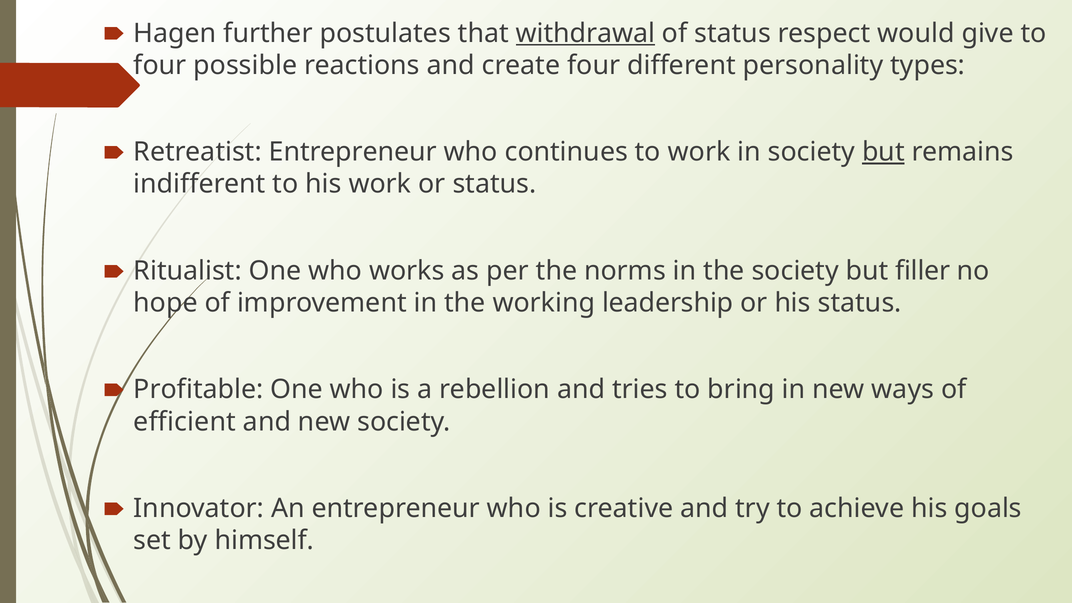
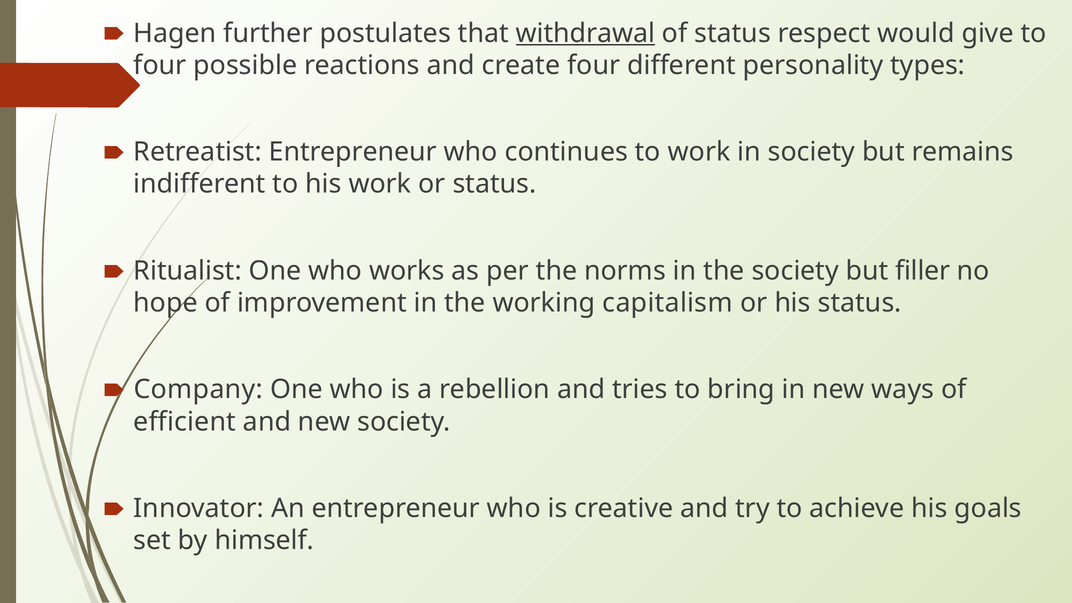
but underline: present -> none (883, 152)
leadership: leadership -> capitalism (667, 303)
Profitable: Profitable -> Company (198, 390)
